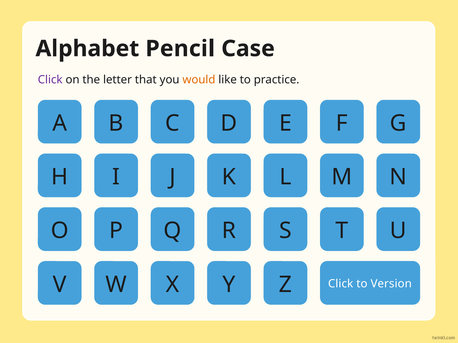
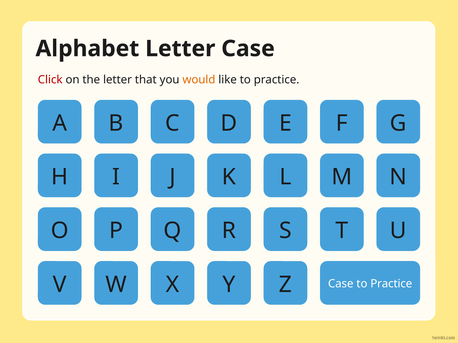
Alphabet Pencil: Pencil -> Letter (180, 49)
Click colour: purple -> red (50, 80)
Z Click: Click -> Case (341, 284)
Version: Version -> Practice (391, 284)
